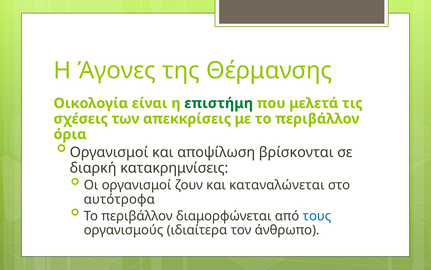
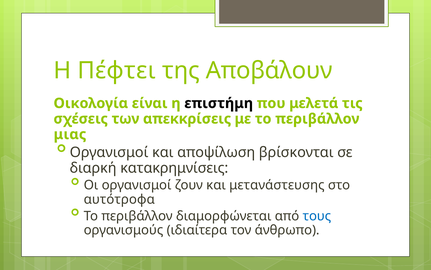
Άγονες: Άγονες -> Πέφτει (117, 70)
Θέρμανσης: Θέρμανσης -> Αποβάλουν (269, 70)
επιστήμη colour: green -> black (219, 103)
όρια: όρια -> μιας (70, 134)
καταναλώνεται: καταναλώνεται -> μετανάστευσης (277, 185)
